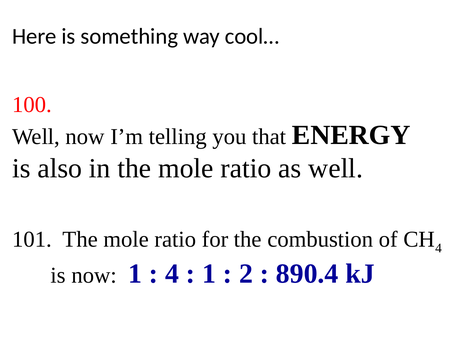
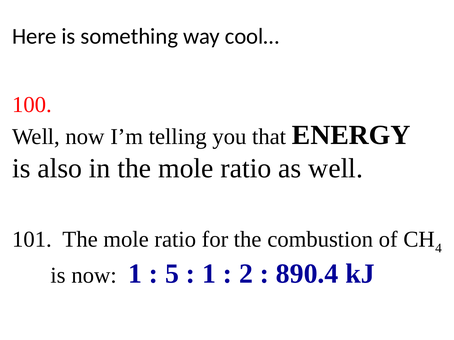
4: 4 -> 5 (172, 274)
